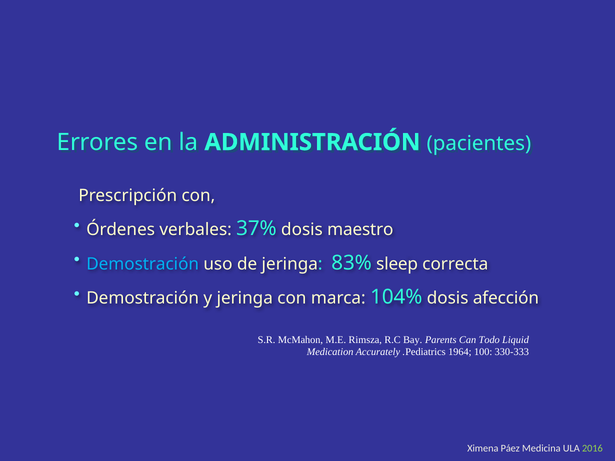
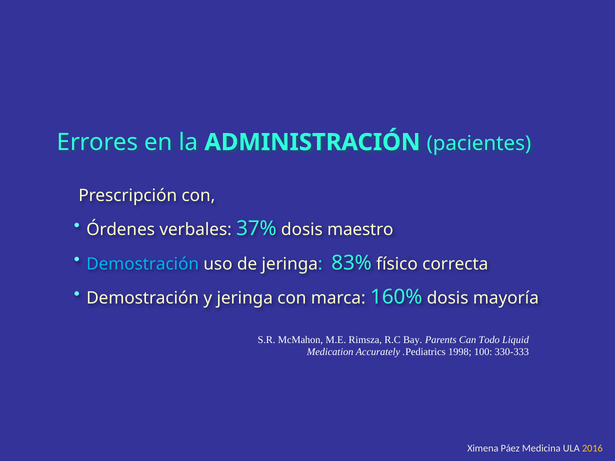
sleep: sleep -> físico (397, 264)
104%: 104% -> 160% (396, 297)
afección: afección -> mayoría (506, 299)
1964: 1964 -> 1998 (460, 352)
2016 colour: light green -> yellow (592, 449)
